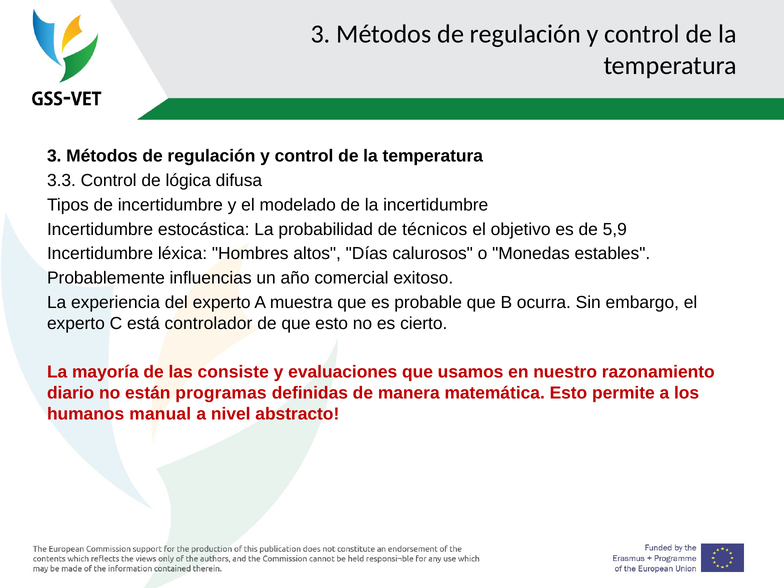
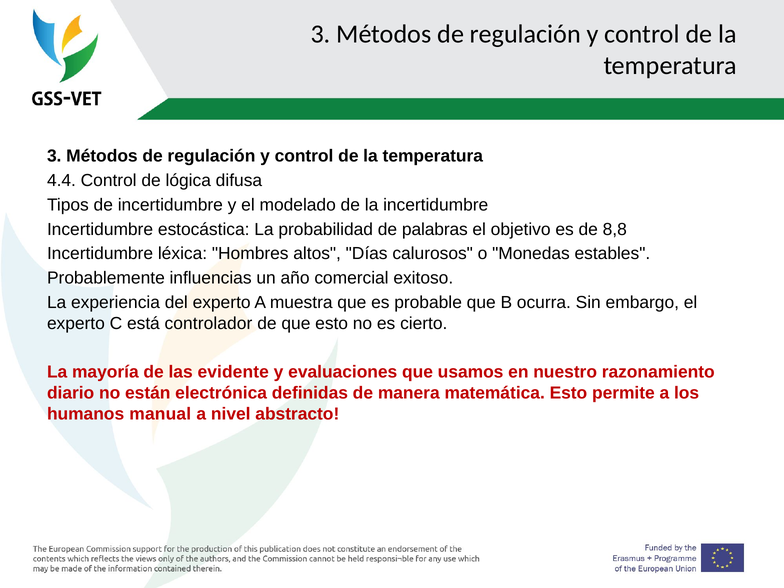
3.3: 3.3 -> 4.4 (61, 181)
técnicos: técnicos -> palabras (435, 229)
5,9: 5,9 -> 8,8 (615, 229)
consiste: consiste -> evidente (233, 372)
programas: programas -> electrónica (221, 393)
